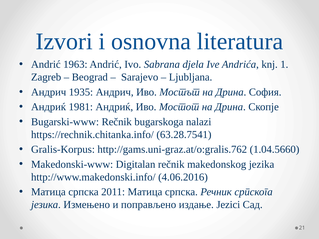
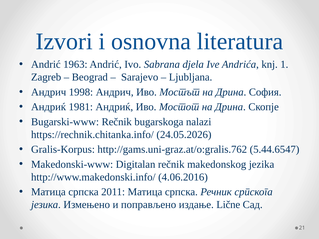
1935: 1935 -> 1998 (81, 92)
63.28.7541: 63.28.7541 -> 24.05.2026 (184, 135)
1.04.5660: 1.04.5660 -> 5.44.6547 (275, 150)
Jezici: Jezici -> Lične (228, 205)
